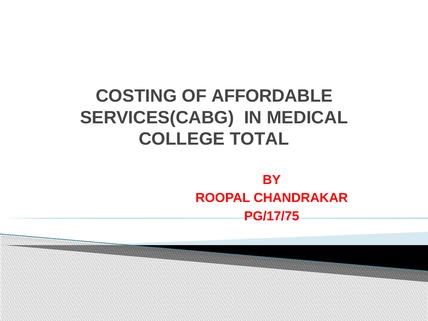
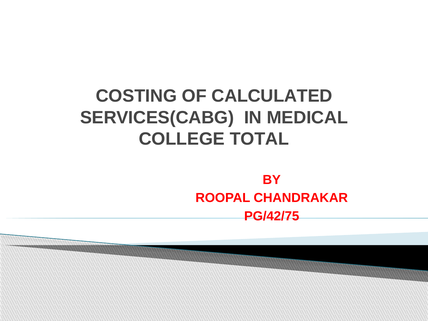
AFFORDABLE: AFFORDABLE -> CALCULATED (272, 96)
PG/17/75: PG/17/75 -> PG/42/75 (272, 216)
